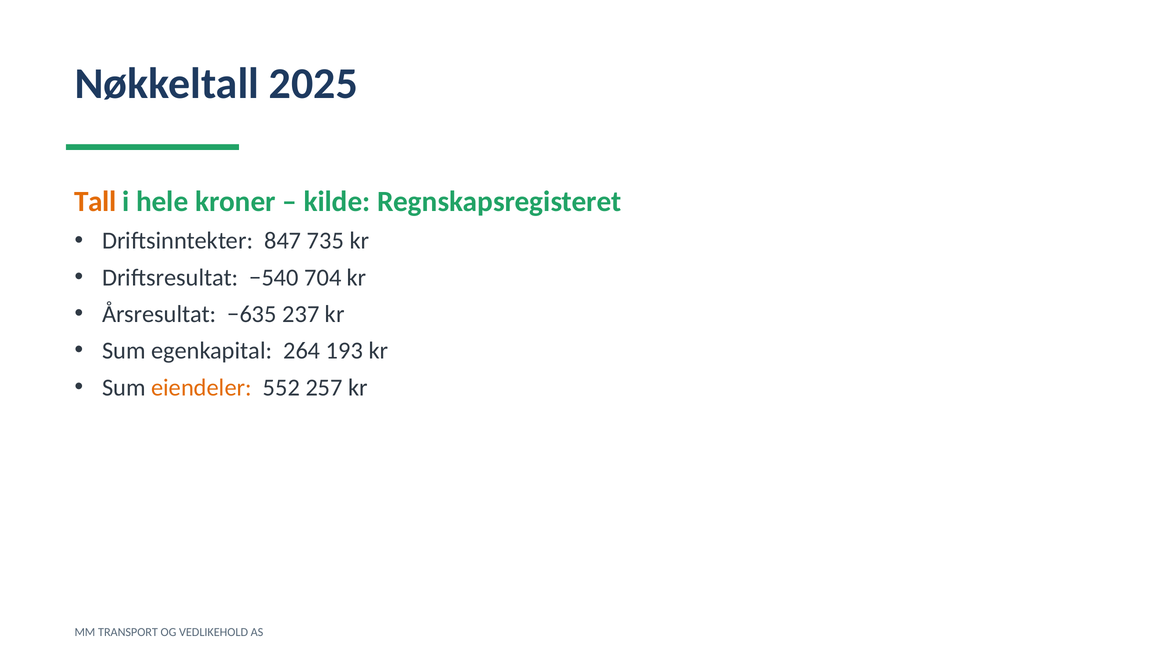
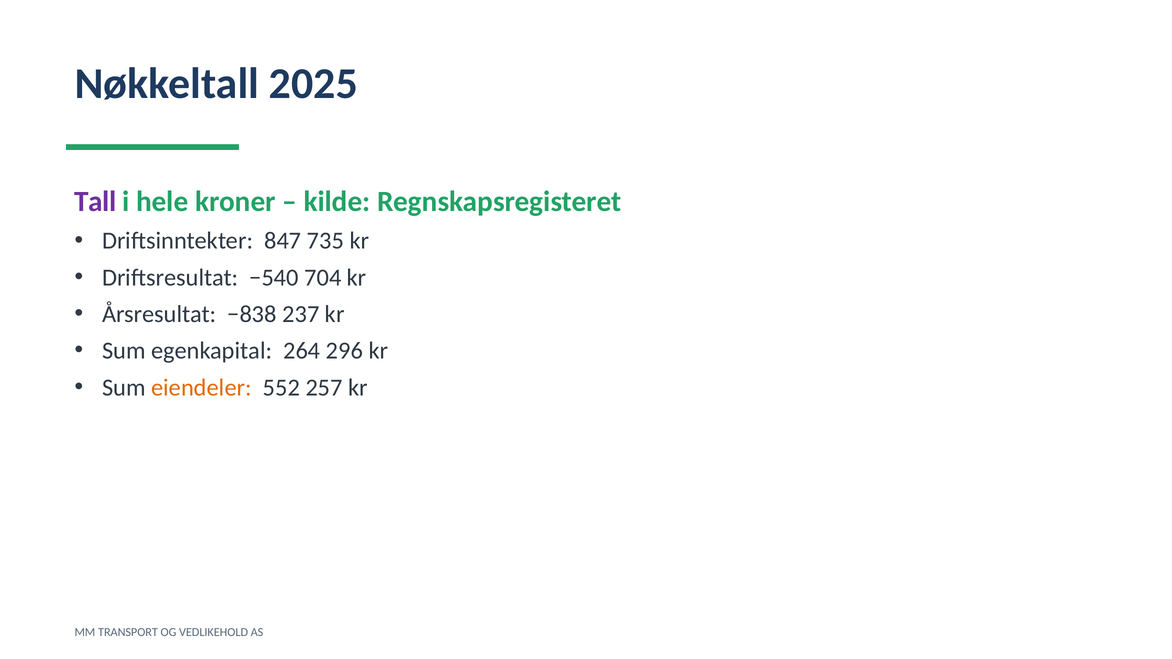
Tall colour: orange -> purple (95, 202)
−635: −635 -> −838 (252, 314)
193: 193 -> 296 (344, 351)
